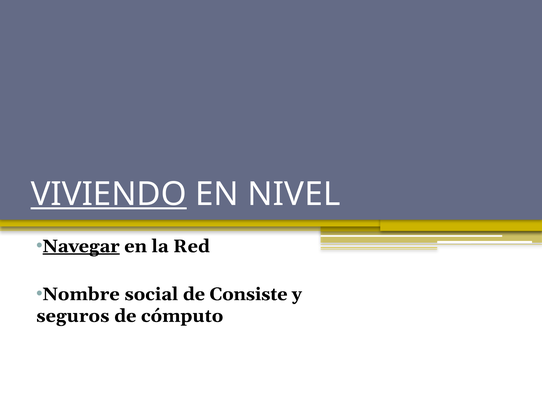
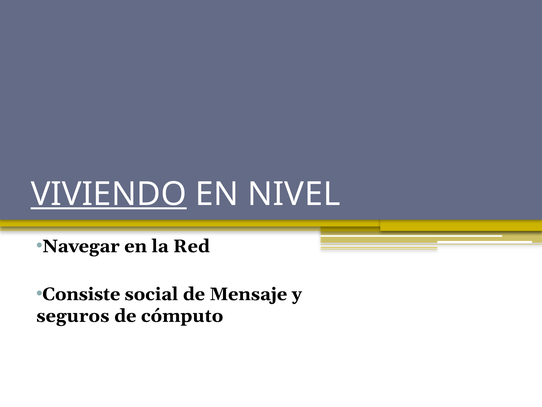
Navegar underline: present -> none (81, 246)
Nombre: Nombre -> Consiste (81, 294)
Consiste: Consiste -> Mensaje (248, 294)
